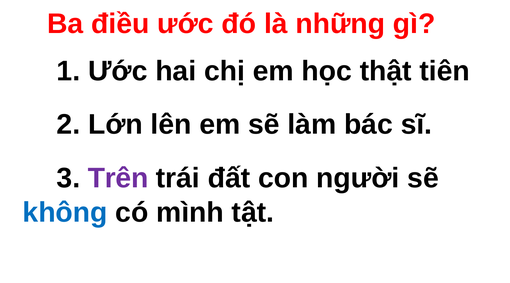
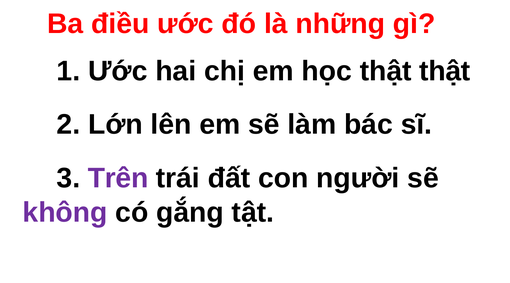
thật tiên: tiên -> thật (445, 71)
không colour: blue -> purple (65, 213)
mình: mình -> gắng (190, 213)
